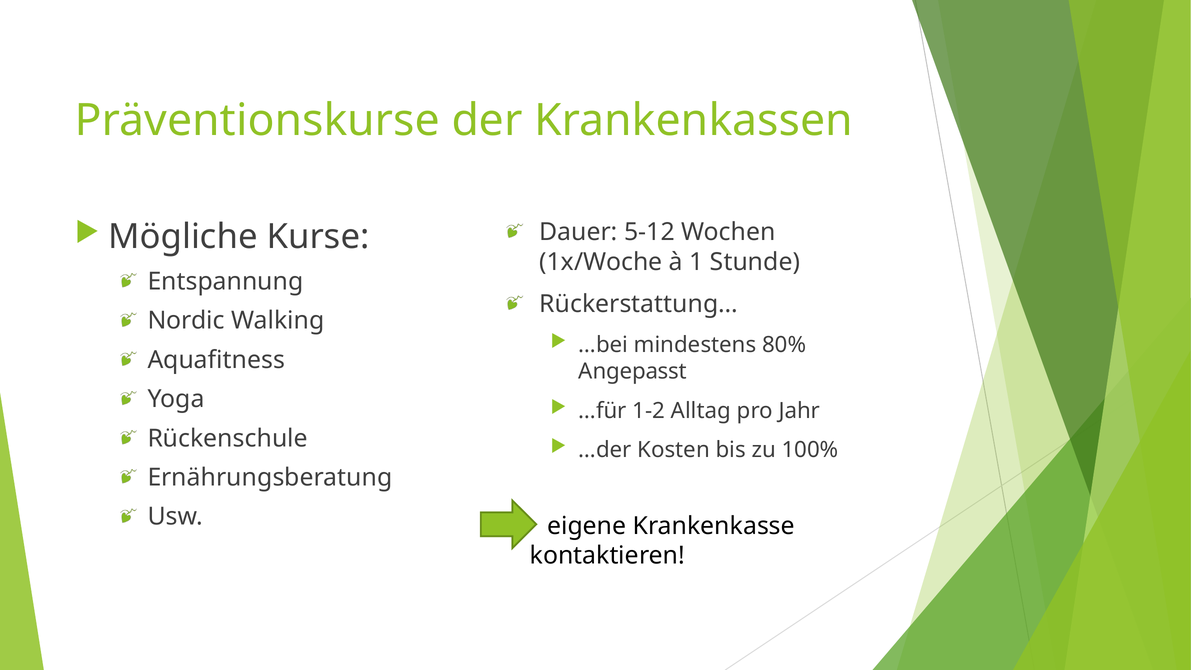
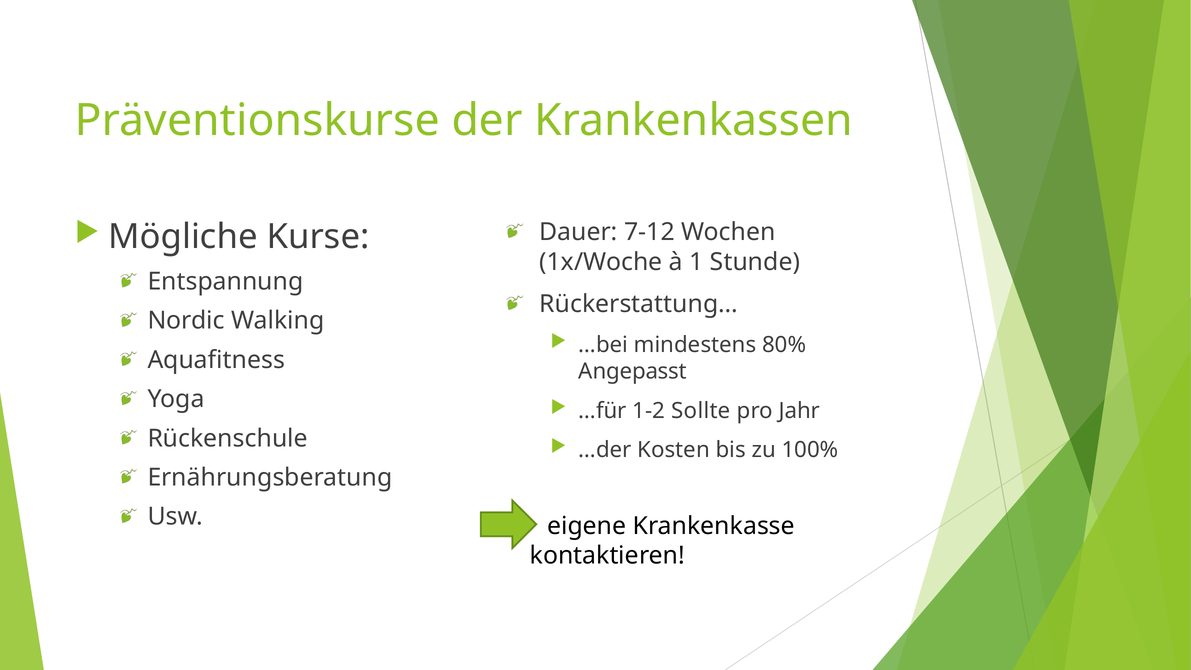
5-12: 5-12 -> 7-12 (649, 232)
Alltag: Alltag -> Sollte (701, 411)
